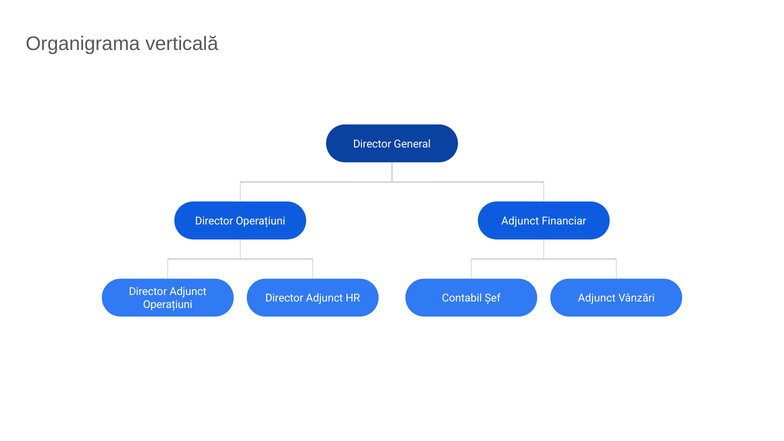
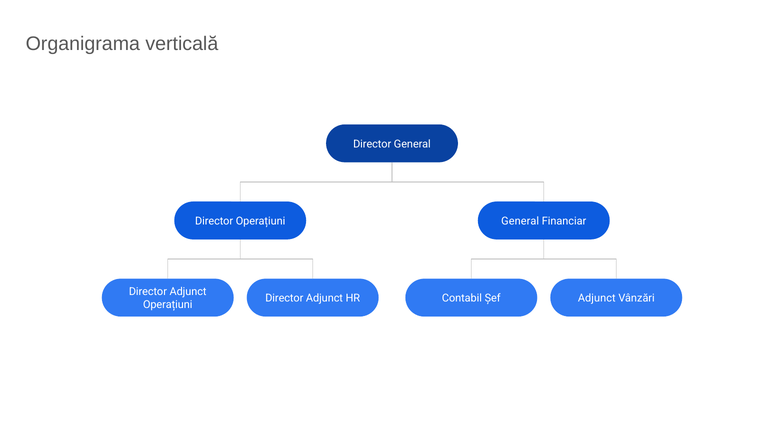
Adjunct: Adjunct -> General (520, 221)
